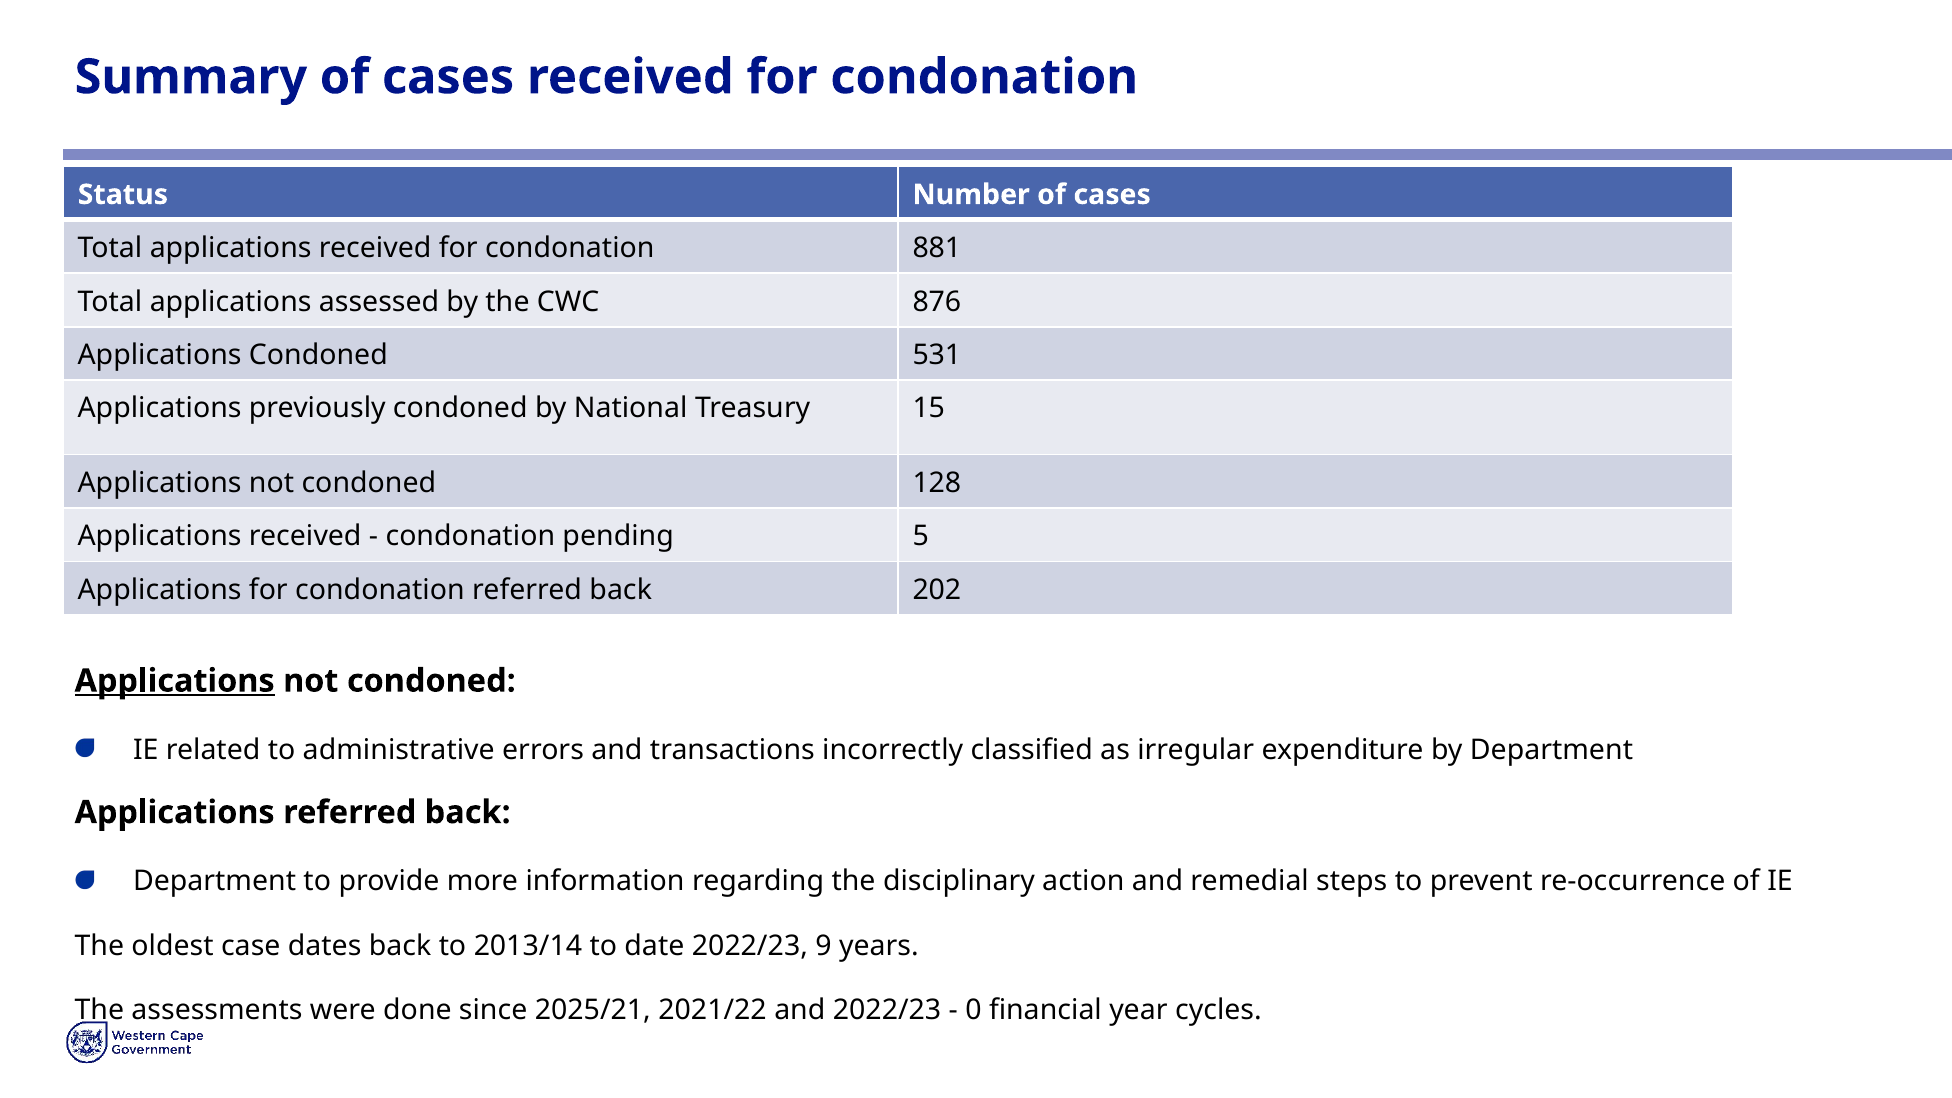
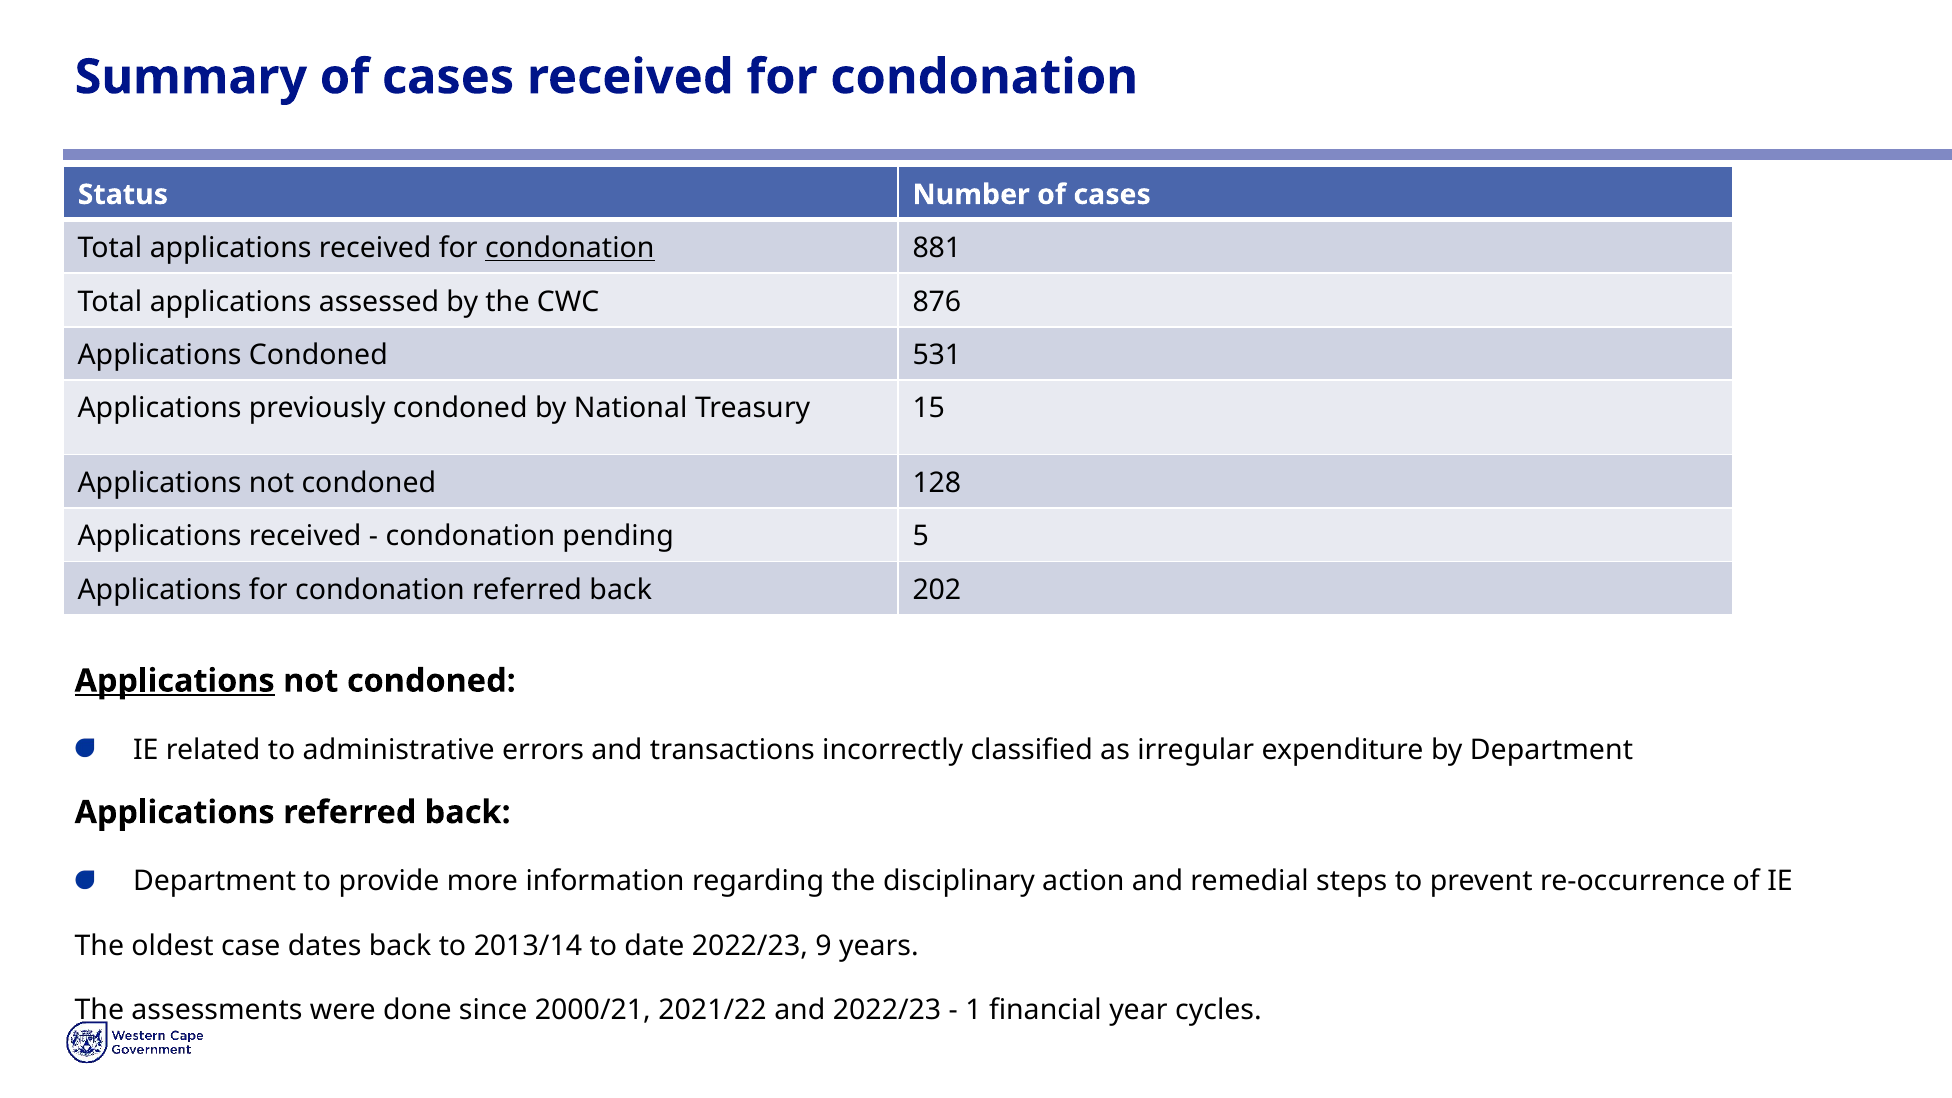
condonation underline: none -> present (570, 248)
2025/21: 2025/21 -> 2000/21 (593, 1010)
0: 0 -> 1 (974, 1010)
